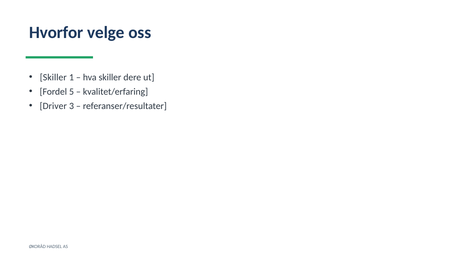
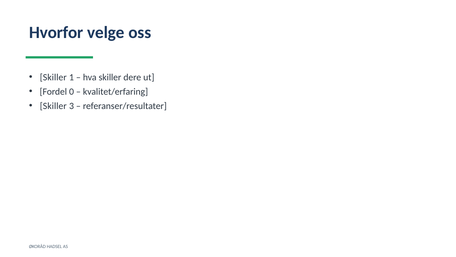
5: 5 -> 0 (72, 91)
Driver: Driver -> Skiller (53, 106)
